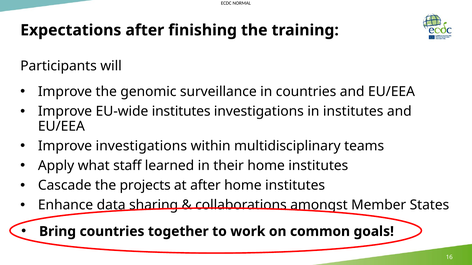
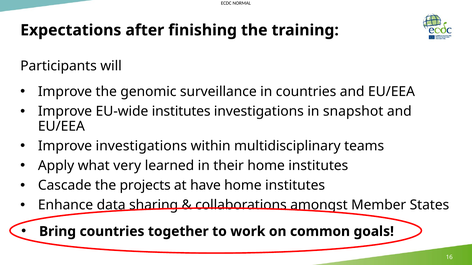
in institutes: institutes -> snapshot (353, 112)
staff: staff -> very (127, 166)
at after: after -> have (205, 186)
